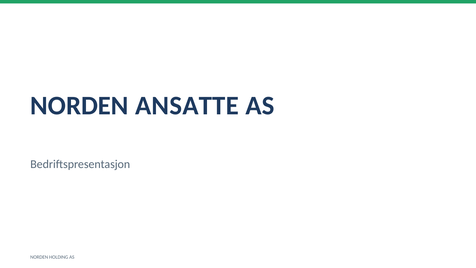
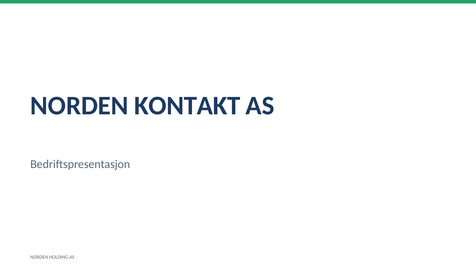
ANSATTE: ANSATTE -> KONTAKT (187, 106)
